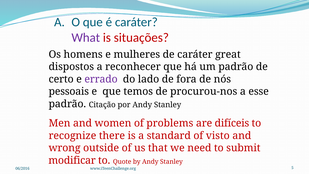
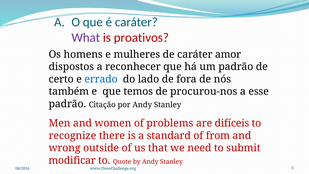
situações: situações -> proativos (141, 38)
great: great -> amor (228, 54)
errado colour: purple -> blue (101, 79)
pessoais: pessoais -> também (69, 91)
visto: visto -> from (218, 135)
